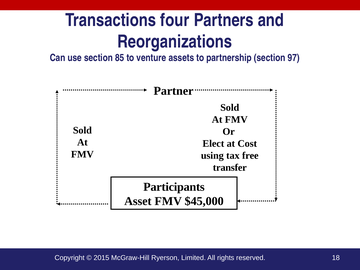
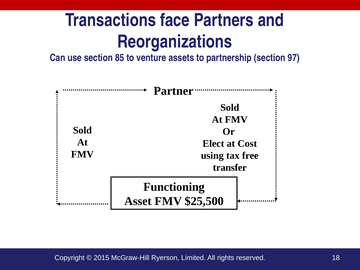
four: four -> face (175, 20)
Participants: Participants -> Functioning (174, 187)
$45,000: $45,000 -> $25,500 (204, 201)
